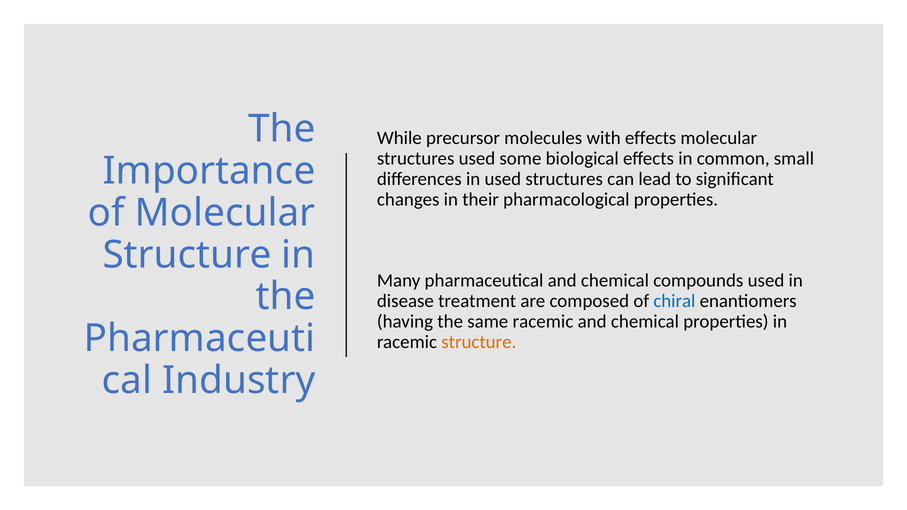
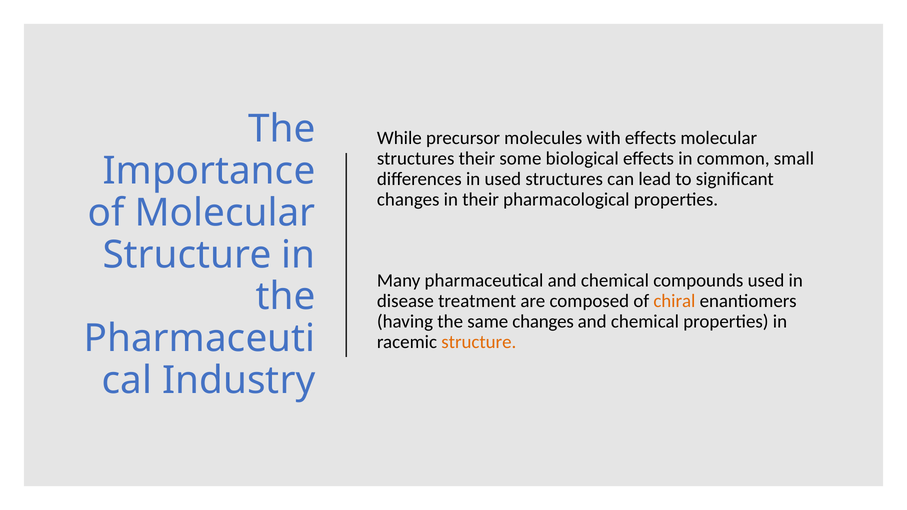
structures used: used -> their (477, 159)
chiral colour: blue -> orange (674, 301)
same racemic: racemic -> changes (543, 321)
